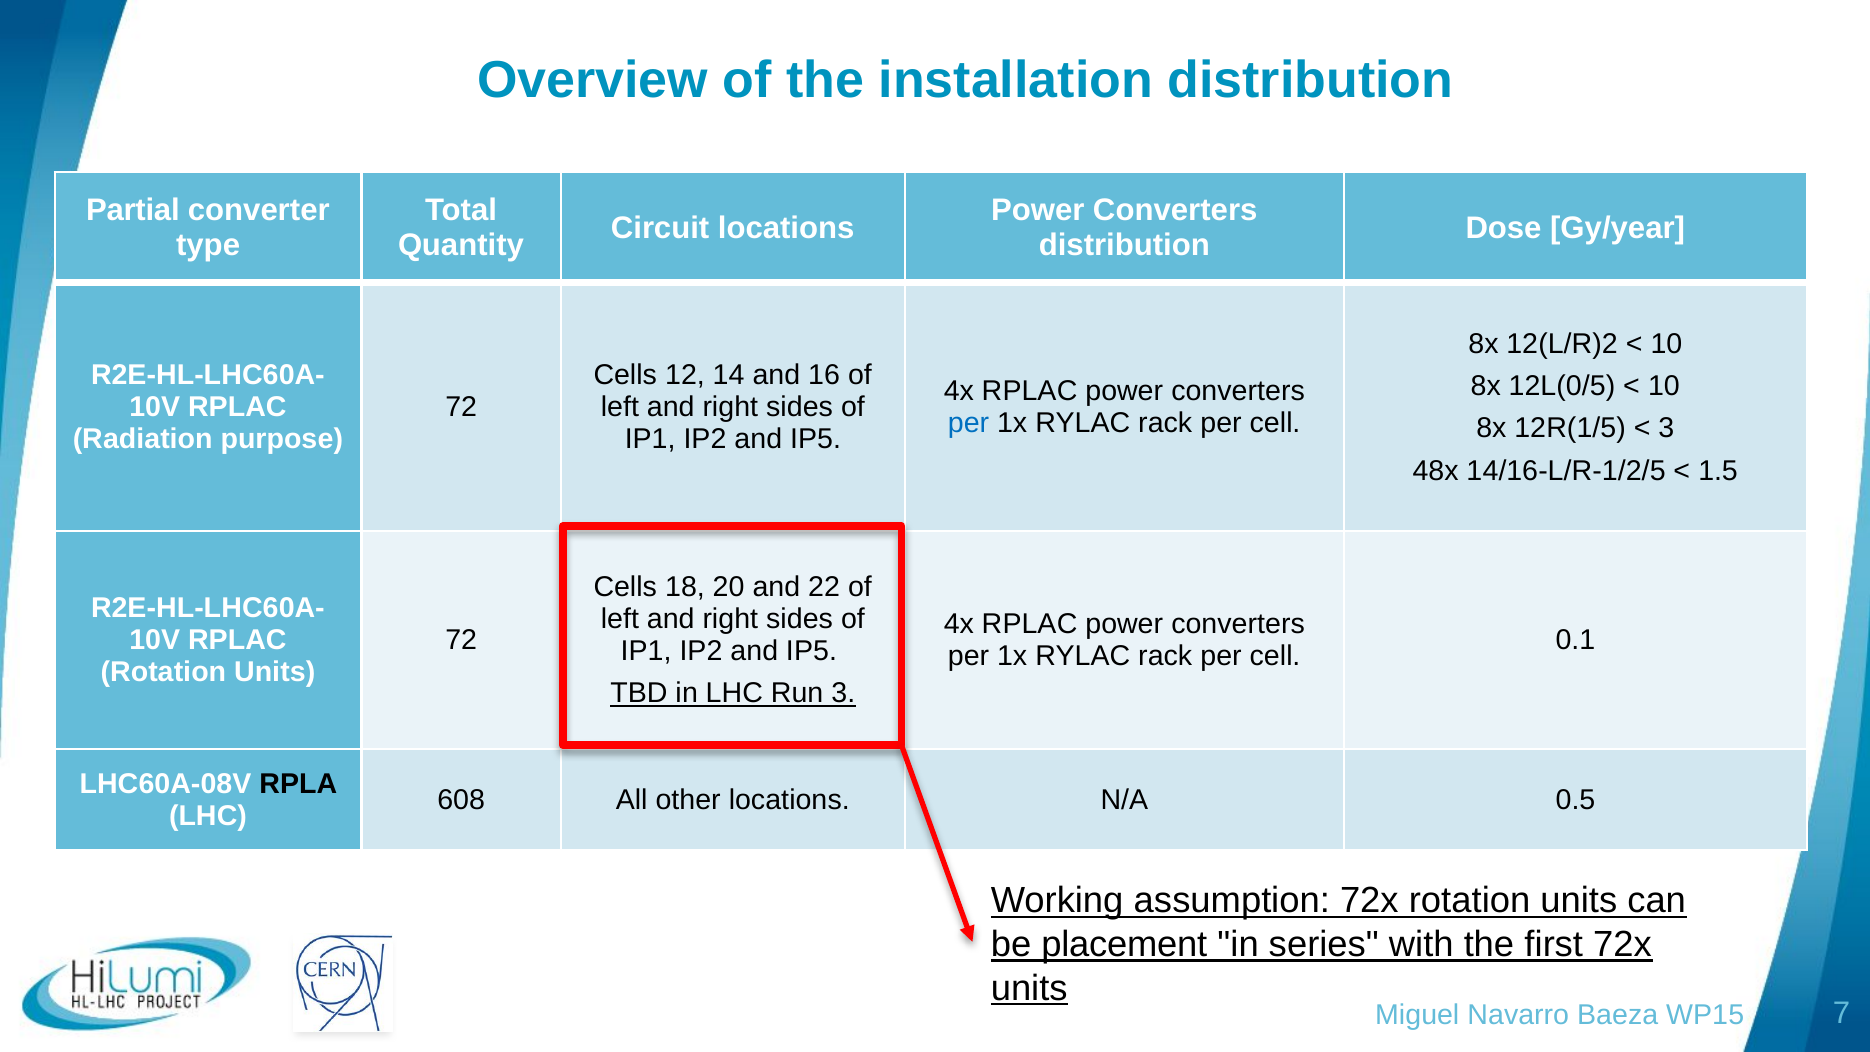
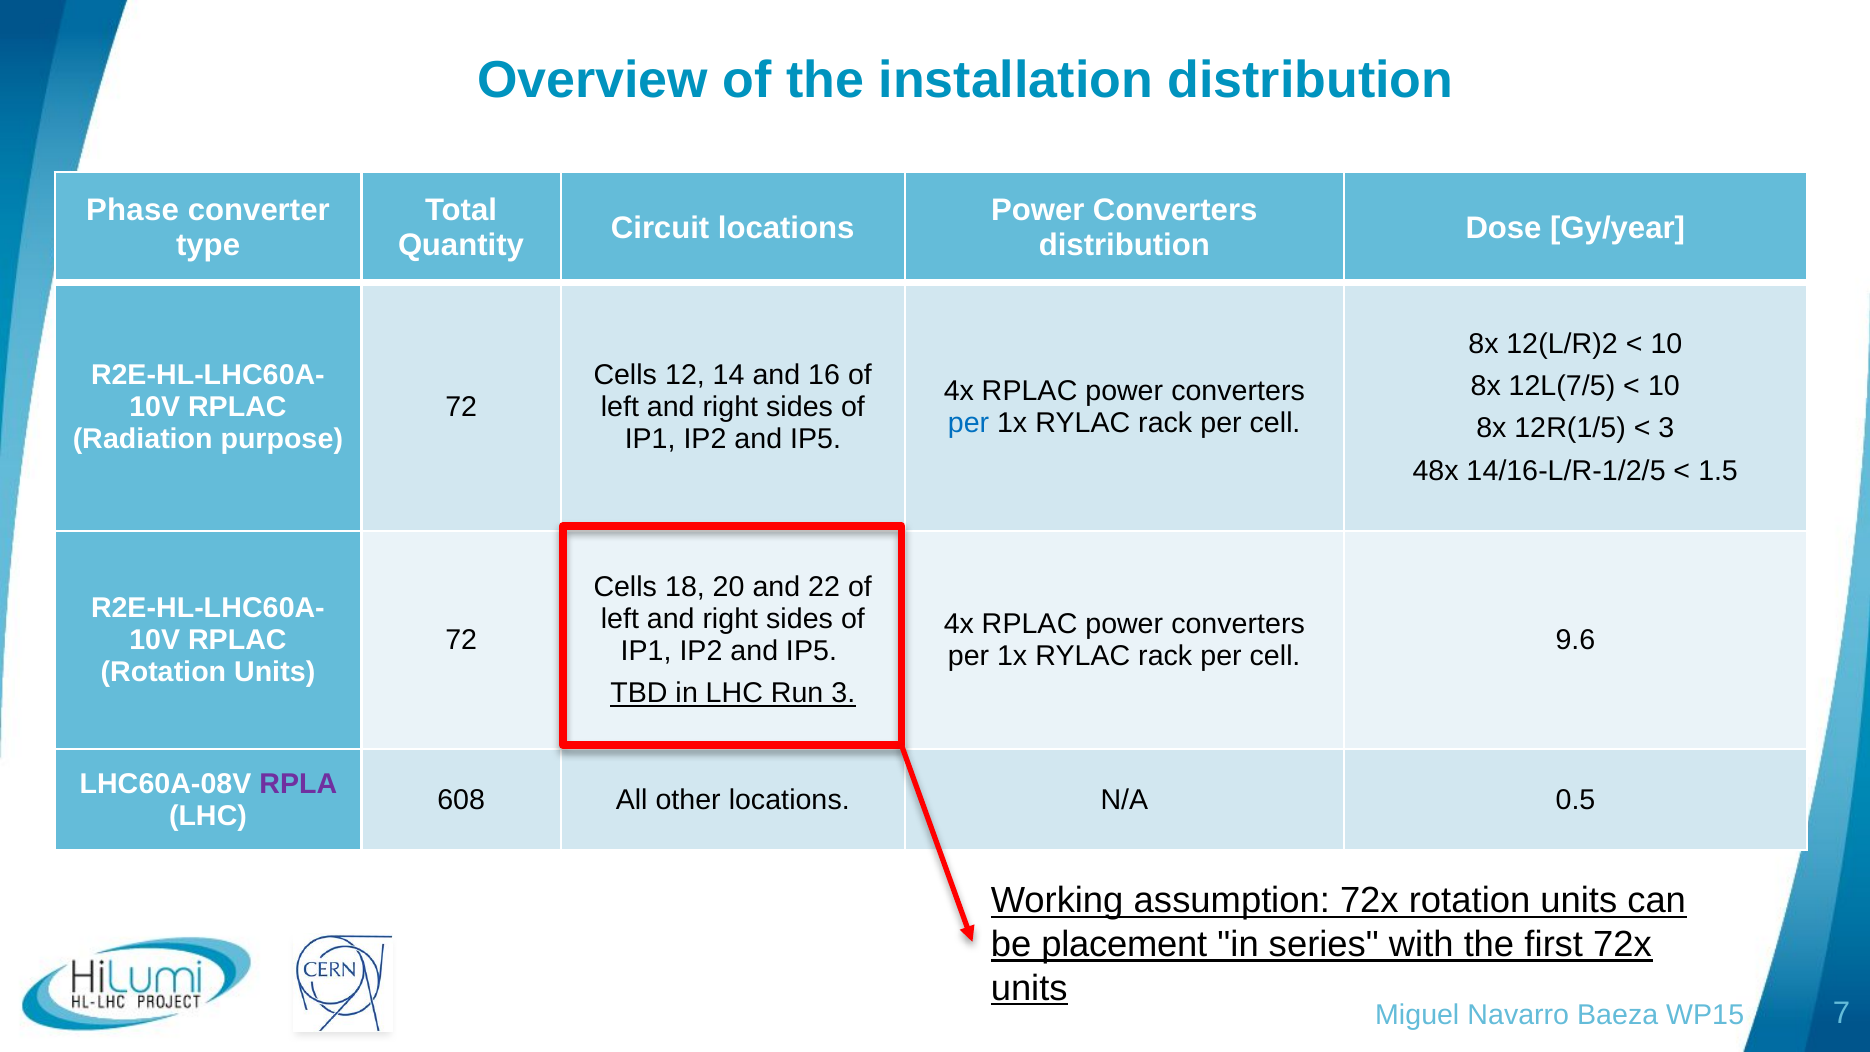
Partial: Partial -> Phase (133, 211)
12L(0/5: 12L(0/5 -> 12L(7/5 (1562, 386)
0.1: 0.1 -> 9.6 (1575, 640)
RPLA colour: black -> purple (298, 784)
